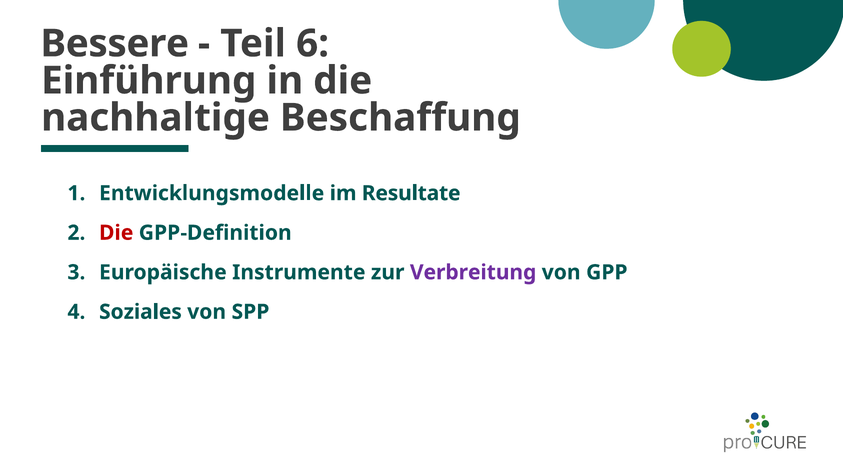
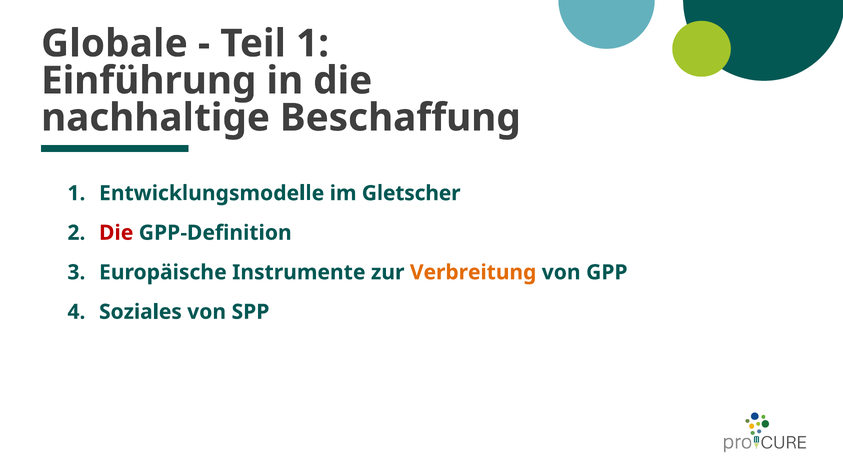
Bessere: Bessere -> Globale (114, 44)
Teil 6: 6 -> 1 (313, 44)
Resultate: Resultate -> Gletscher (411, 193)
Verbreitung colour: purple -> orange (473, 272)
